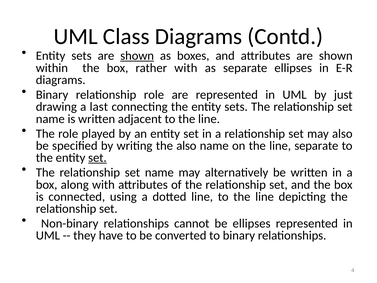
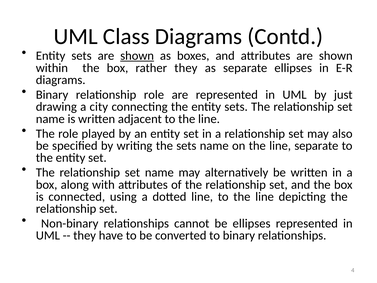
rather with: with -> they (186, 68)
last: last -> city (99, 107)
the also: also -> sets (186, 146)
set underline: present -> none (97, 158)
